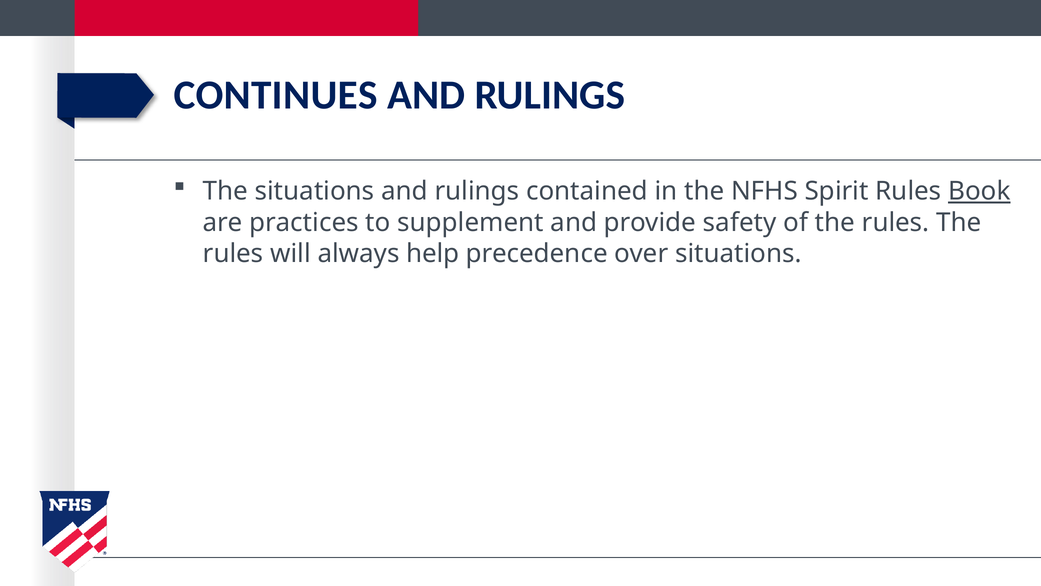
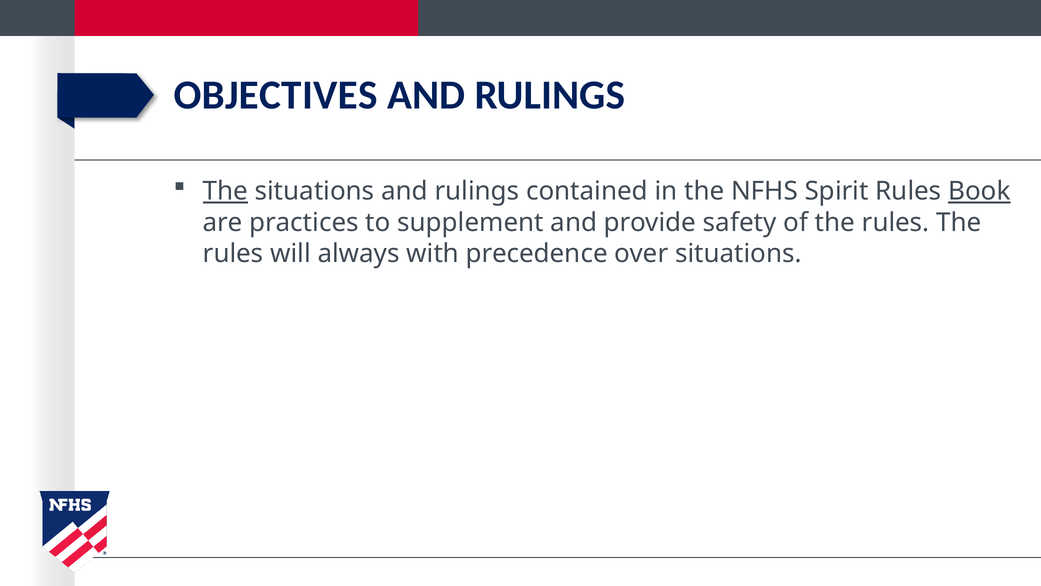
CONTINUES: CONTINUES -> OBJECTIVES (276, 95)
The underline: none -> present (225, 191)
help: help -> with (433, 254)
